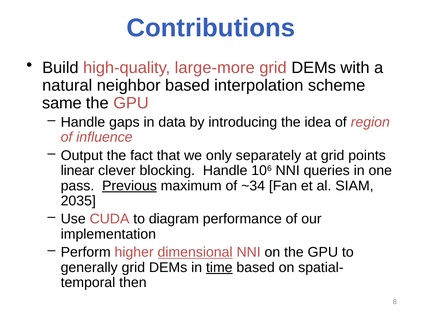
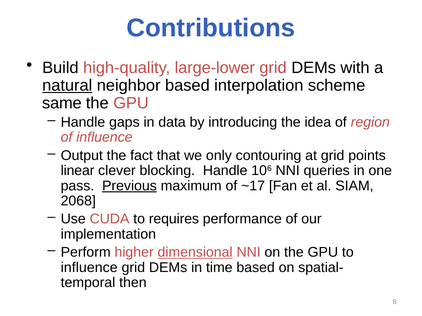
large-more: large-more -> large-lower (215, 68)
natural underline: none -> present (67, 85)
separately: separately -> contouring (269, 156)
~34: ~34 -> ~17 (253, 186)
2035: 2035 -> 2068 (78, 201)
diagram: diagram -> requires (174, 219)
generally: generally -> influence (89, 268)
time underline: present -> none (219, 268)
